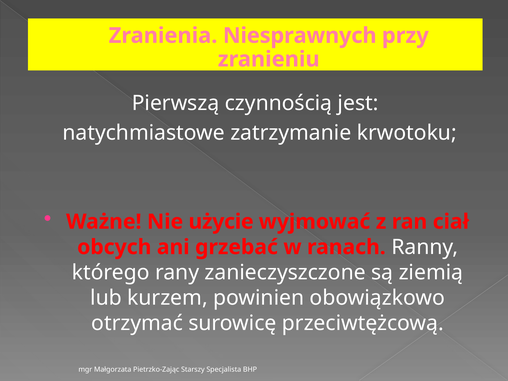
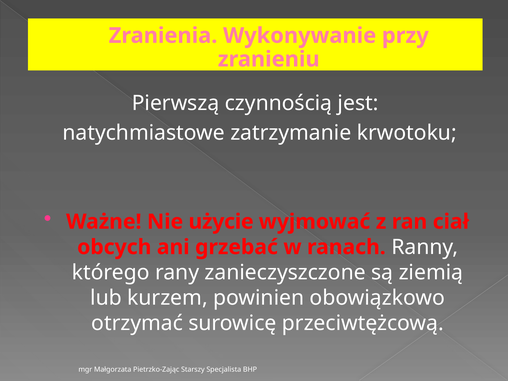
Niesprawnych: Niesprawnych -> Wykonywanie (300, 36)
